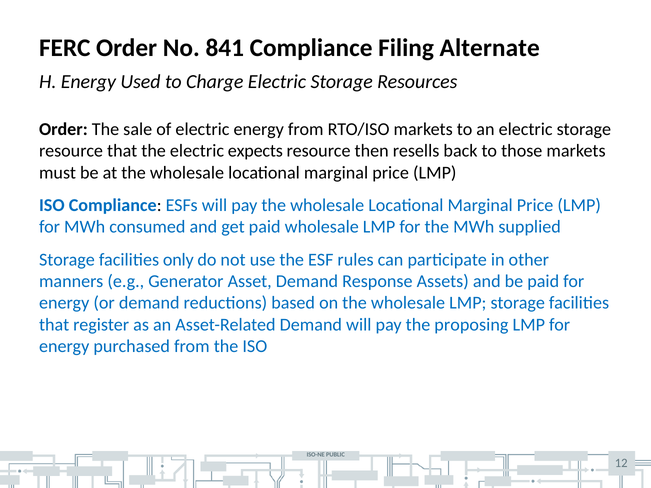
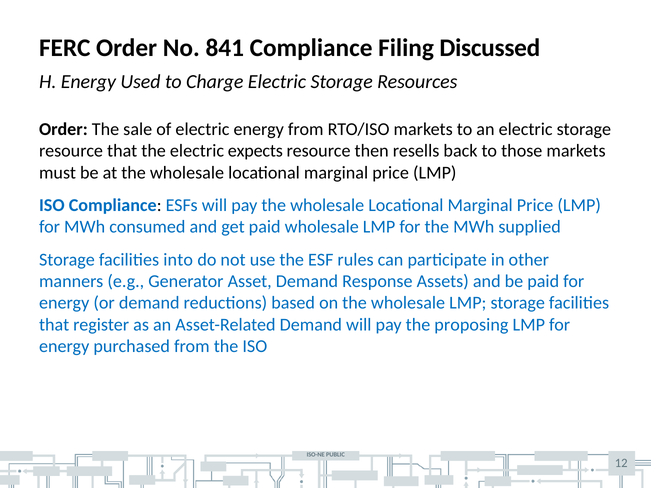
Alternate: Alternate -> Discussed (490, 48)
only: only -> into (178, 260)
